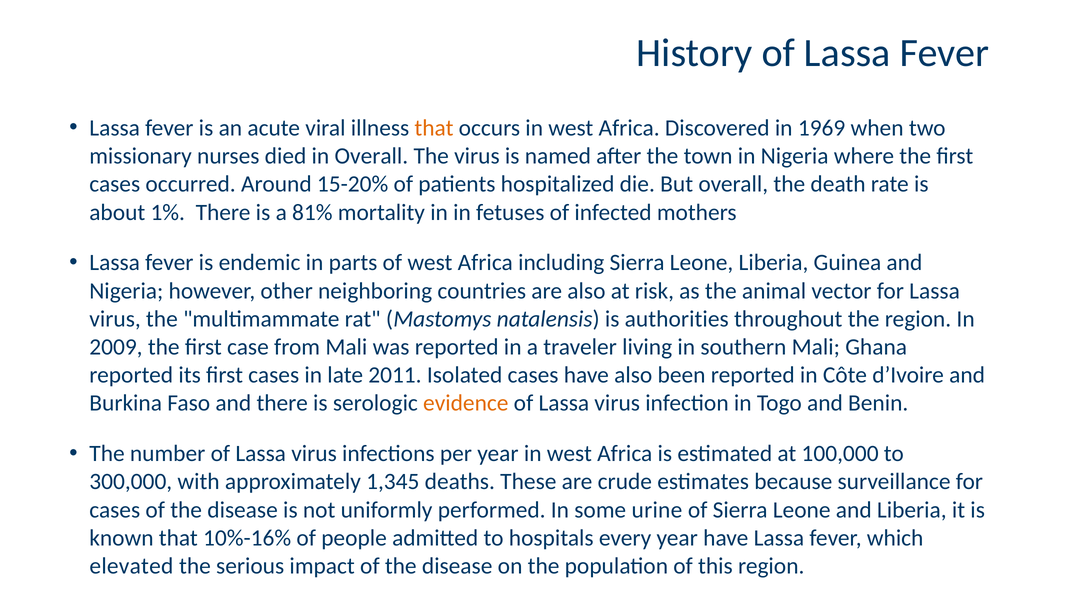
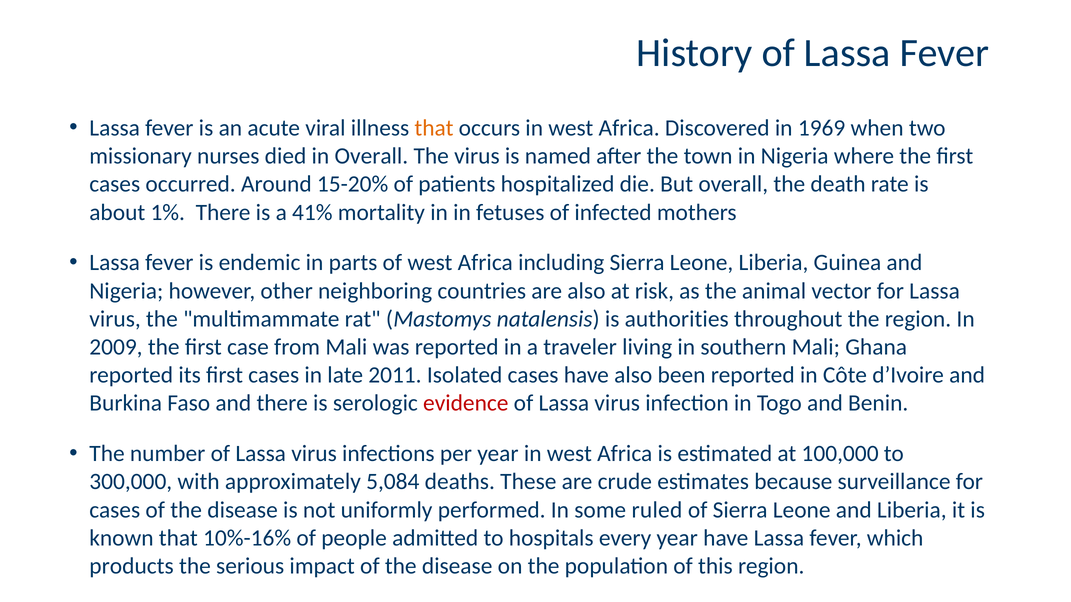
81%: 81% -> 41% (312, 212)
evidence colour: orange -> red (466, 404)
1,345: 1,345 -> 5,084 (393, 482)
urine: urine -> ruled (657, 510)
elevated: elevated -> products (132, 566)
